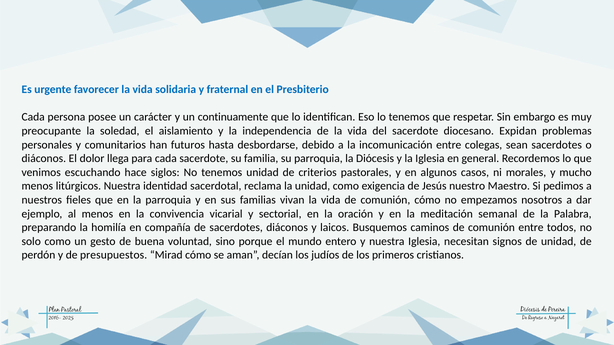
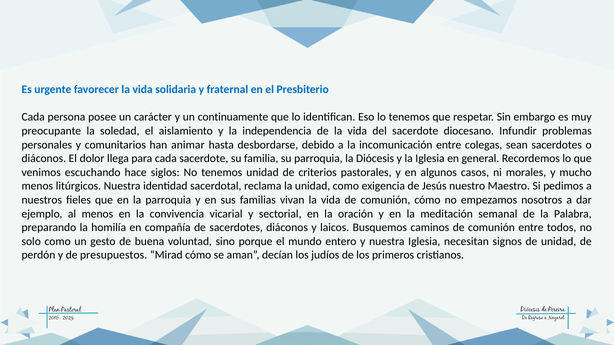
Expidan: Expidan -> Infundir (518, 131)
futuros: futuros -> animar (188, 145)
